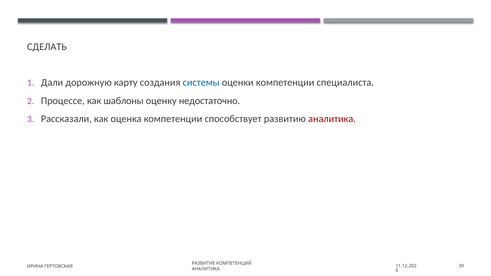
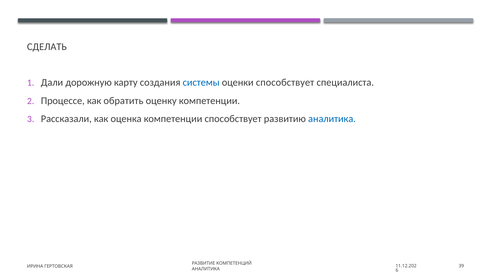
оценки компетенции: компетенции -> способствует (285, 82)
шаблоны: шаблоны -> обратить (123, 101)
оценку недостаточно: недостаточно -> компетенции (209, 101)
аналитика colour: red -> blue (332, 119)
